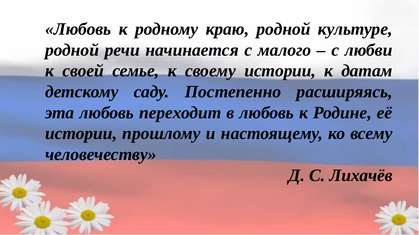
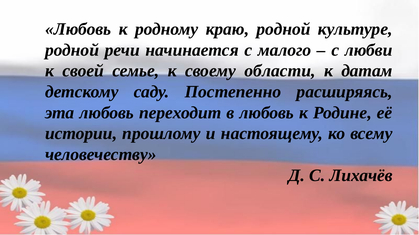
своему истории: истории -> области (280, 71)
